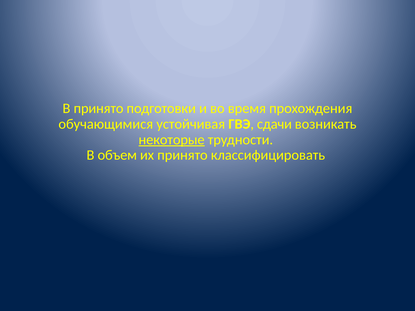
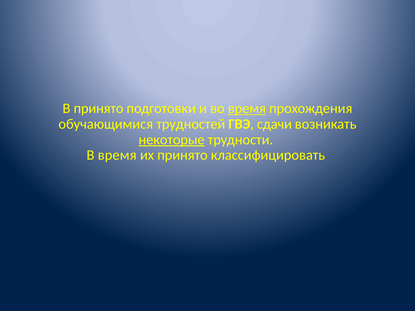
время underline: none -> present (247, 109)
устойчивая: устойчивая -> трудностей (191, 124)
В объем: объем -> время (117, 155)
